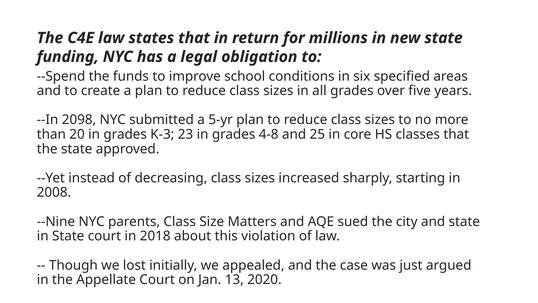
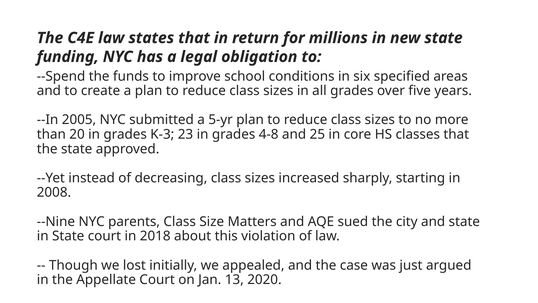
2098: 2098 -> 2005 (79, 120)
